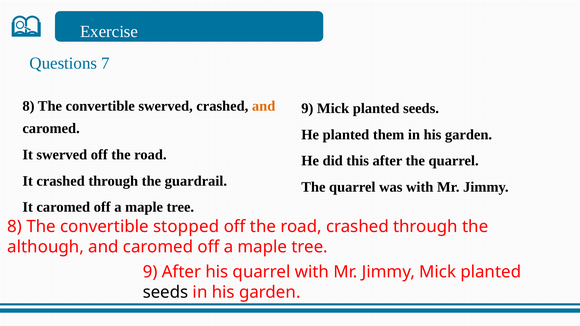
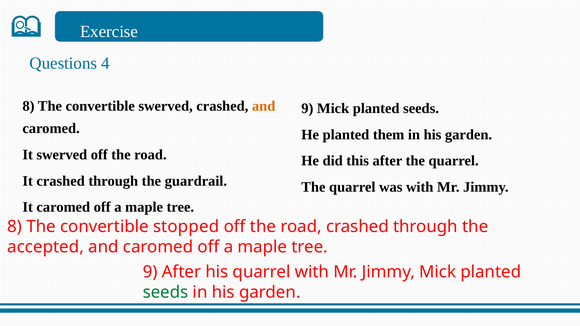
7: 7 -> 4 (105, 63)
although: although -> accepted (46, 247)
seeds colour: black -> green (166, 292)
